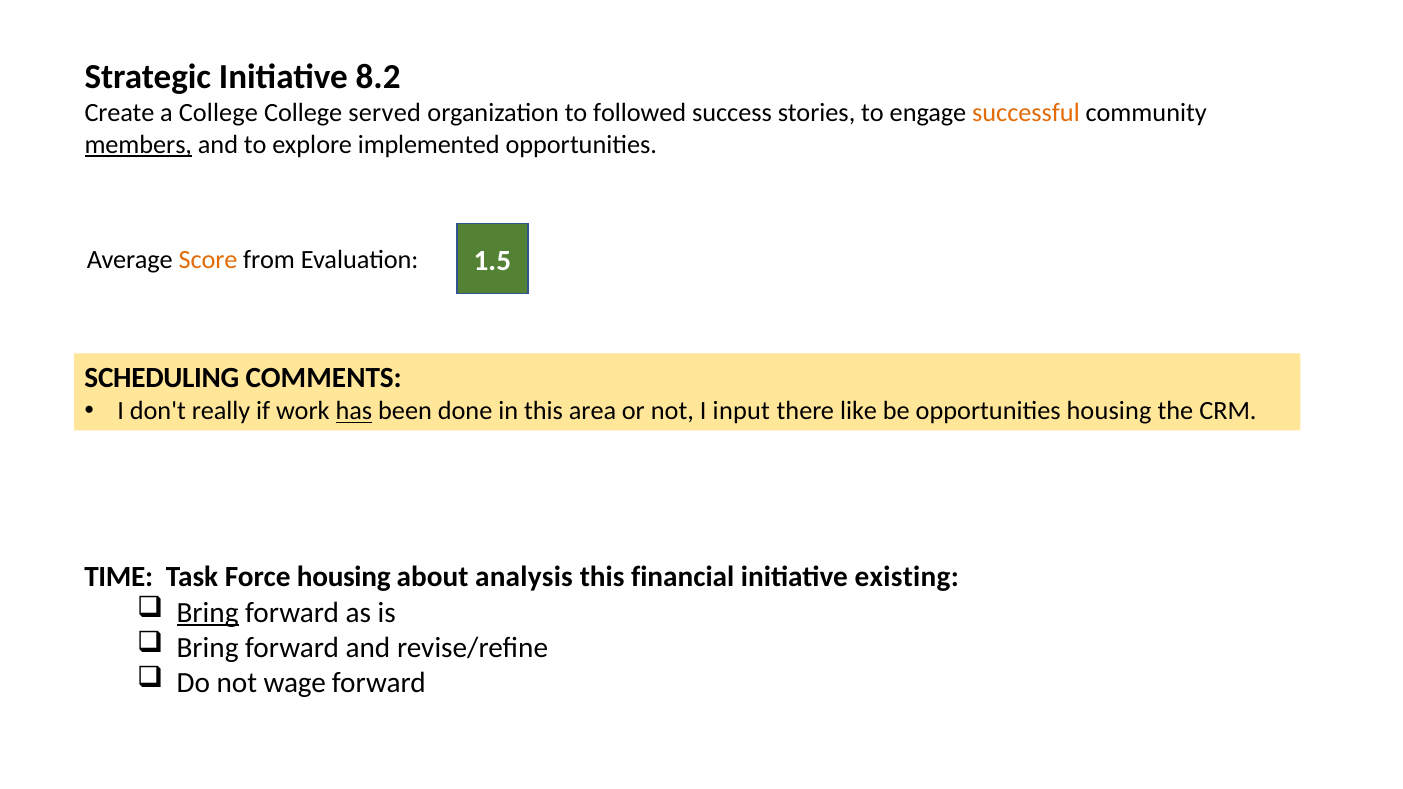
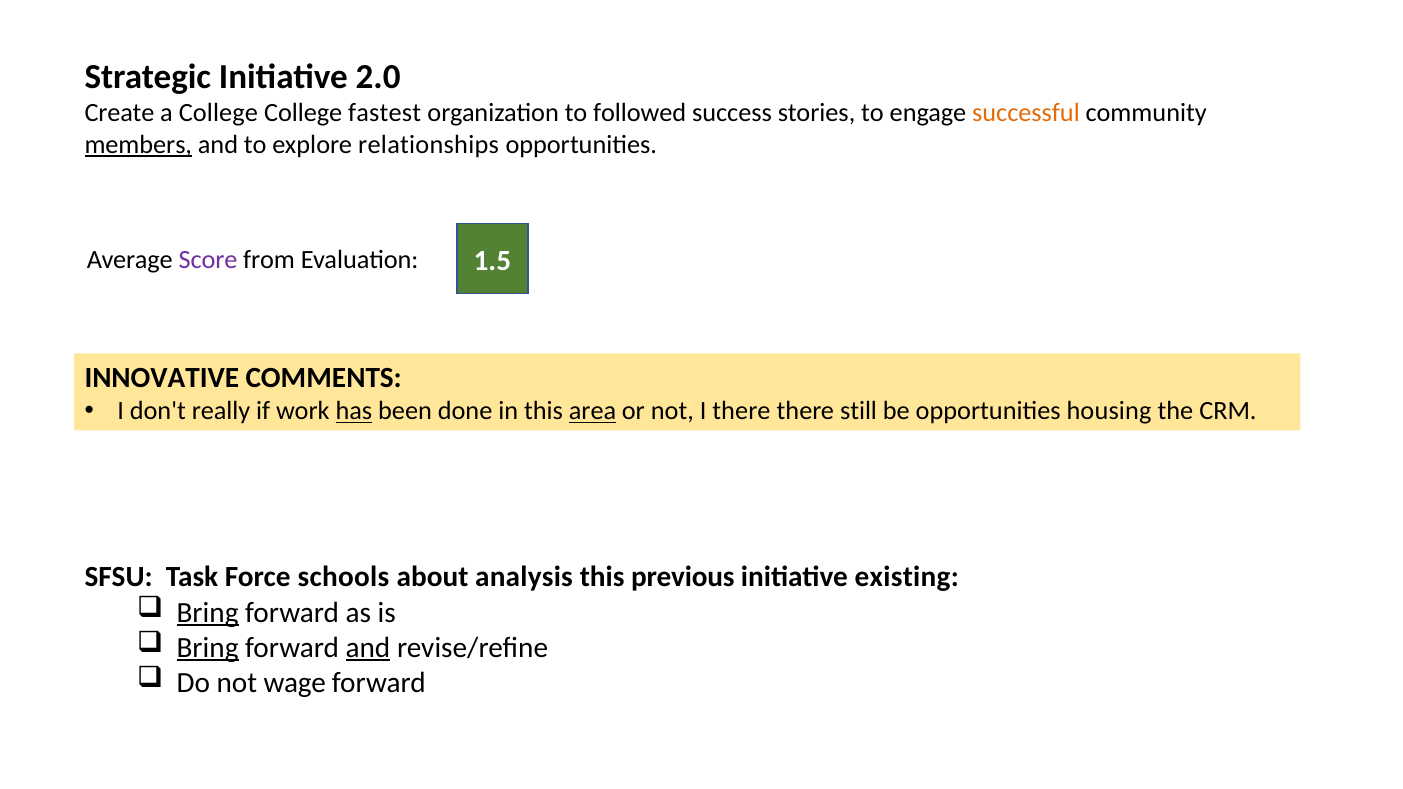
8.2: 8.2 -> 2.0 (378, 77)
served: served -> fastest (385, 113)
implemented: implemented -> relationships (429, 145)
Score colour: orange -> purple (208, 260)
SCHEDULING: SCHEDULING -> INNOVATIVE (162, 378)
area underline: none -> present (593, 411)
I input: input -> there (741, 411)
like: like -> still (859, 411)
TIME: TIME -> SFSU (119, 577)
Force housing: housing -> schools (344, 577)
financial: financial -> previous (683, 577)
Bring underline: none -> present (208, 648)
and underline: none -> present (368, 648)
